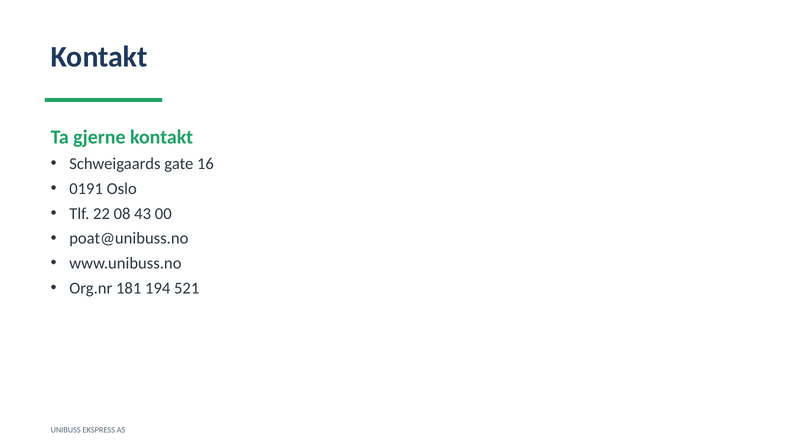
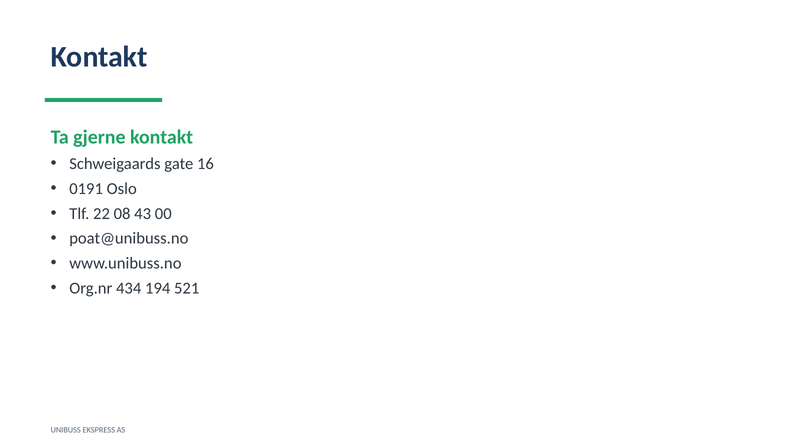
181: 181 -> 434 (129, 288)
